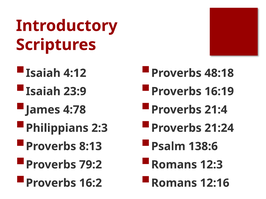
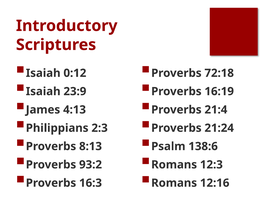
4:12: 4:12 -> 0:12 (75, 73)
48:18: 48:18 -> 72:18 (219, 73)
4:78: 4:78 -> 4:13 (75, 110)
79:2: 79:2 -> 93:2 (91, 165)
16:2: 16:2 -> 16:3 (91, 183)
